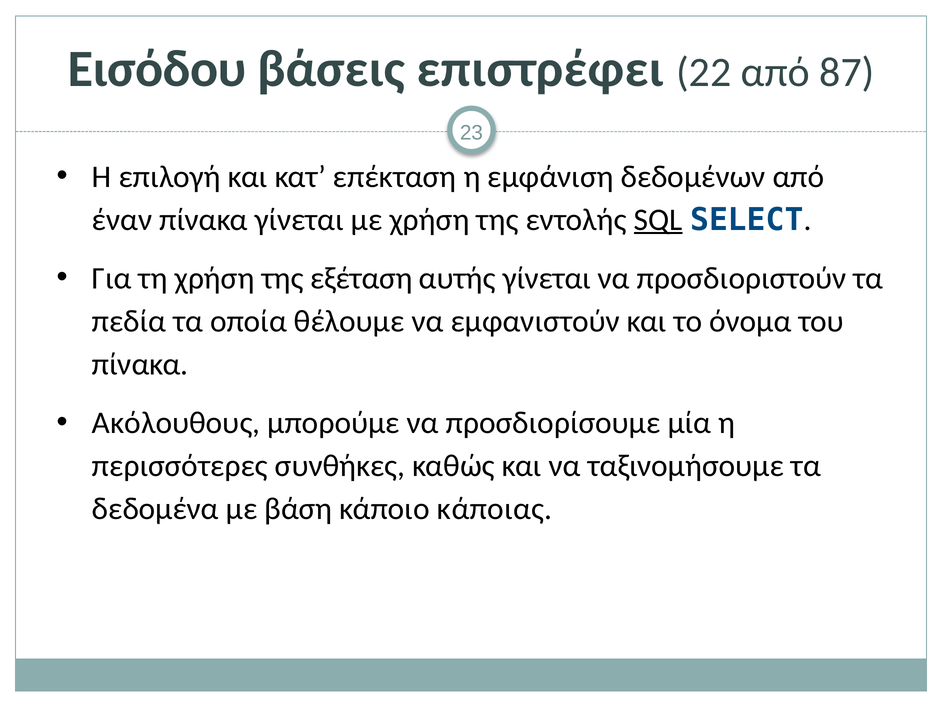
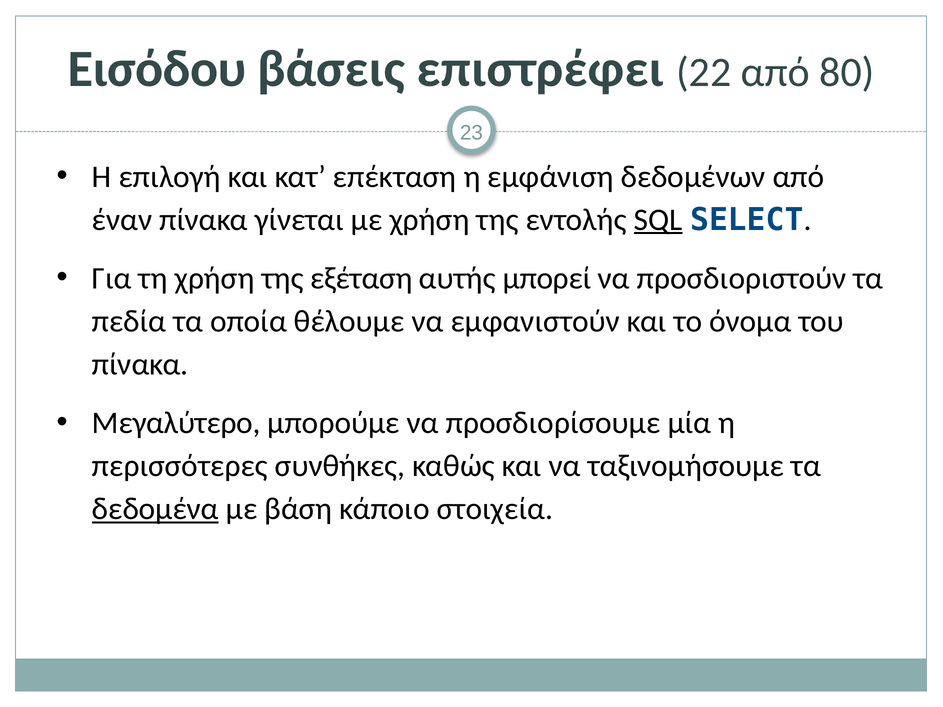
87: 87 -> 80 (847, 73)
αυτής γίνεται: γίνεται -> μπορεί (547, 278)
Ακόλουθους: Ακόλουθους -> Μεγαλύτερο (176, 423)
δεδομένα underline: none -> present (155, 509)
κάποιας: κάποιας -> στοιχεία (495, 509)
